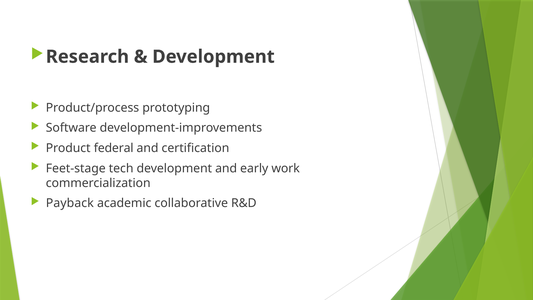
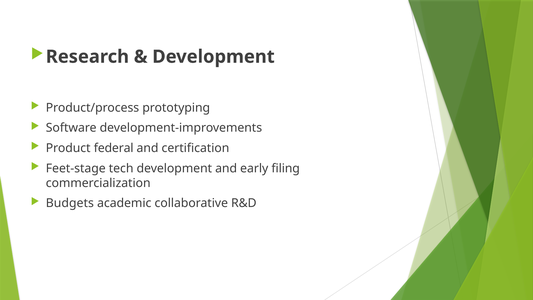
work: work -> filing (286, 168)
Payback: Payback -> Budgets (70, 203)
